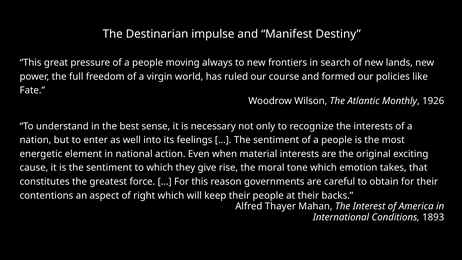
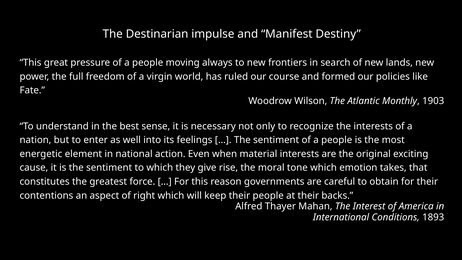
1926: 1926 -> 1903 (433, 101)
